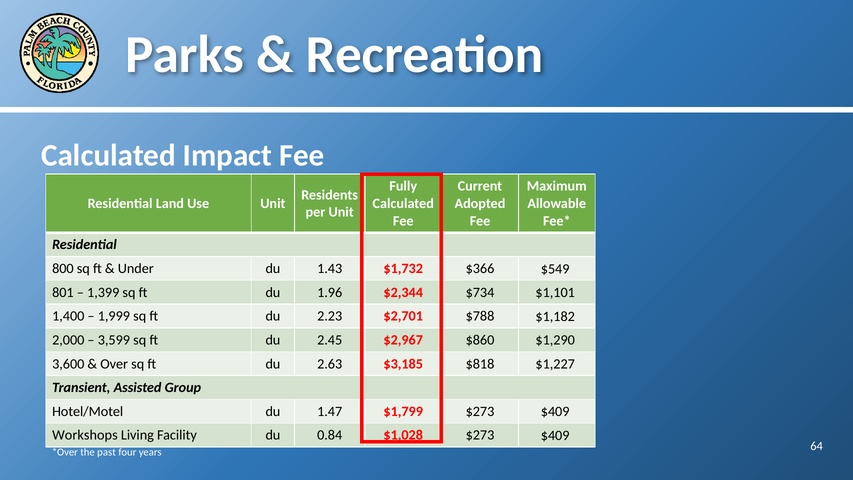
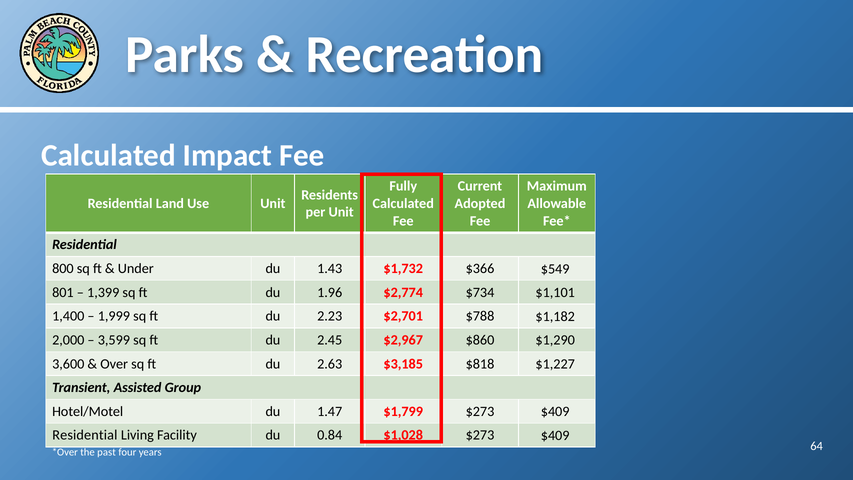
$2,344: $2,344 -> $2,774 (403, 292)
Workshops: Workshops -> Residential (85, 435)
